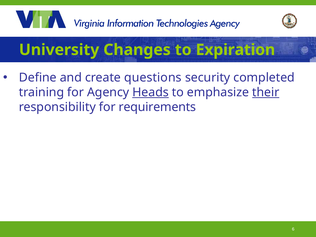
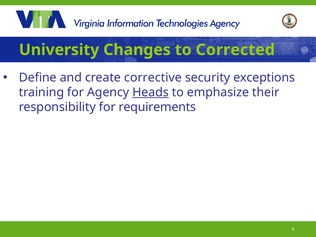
Expiration: Expiration -> Corrected (235, 50)
questions: questions -> corrective (153, 78)
completed: completed -> exceptions (264, 78)
their underline: present -> none (266, 92)
